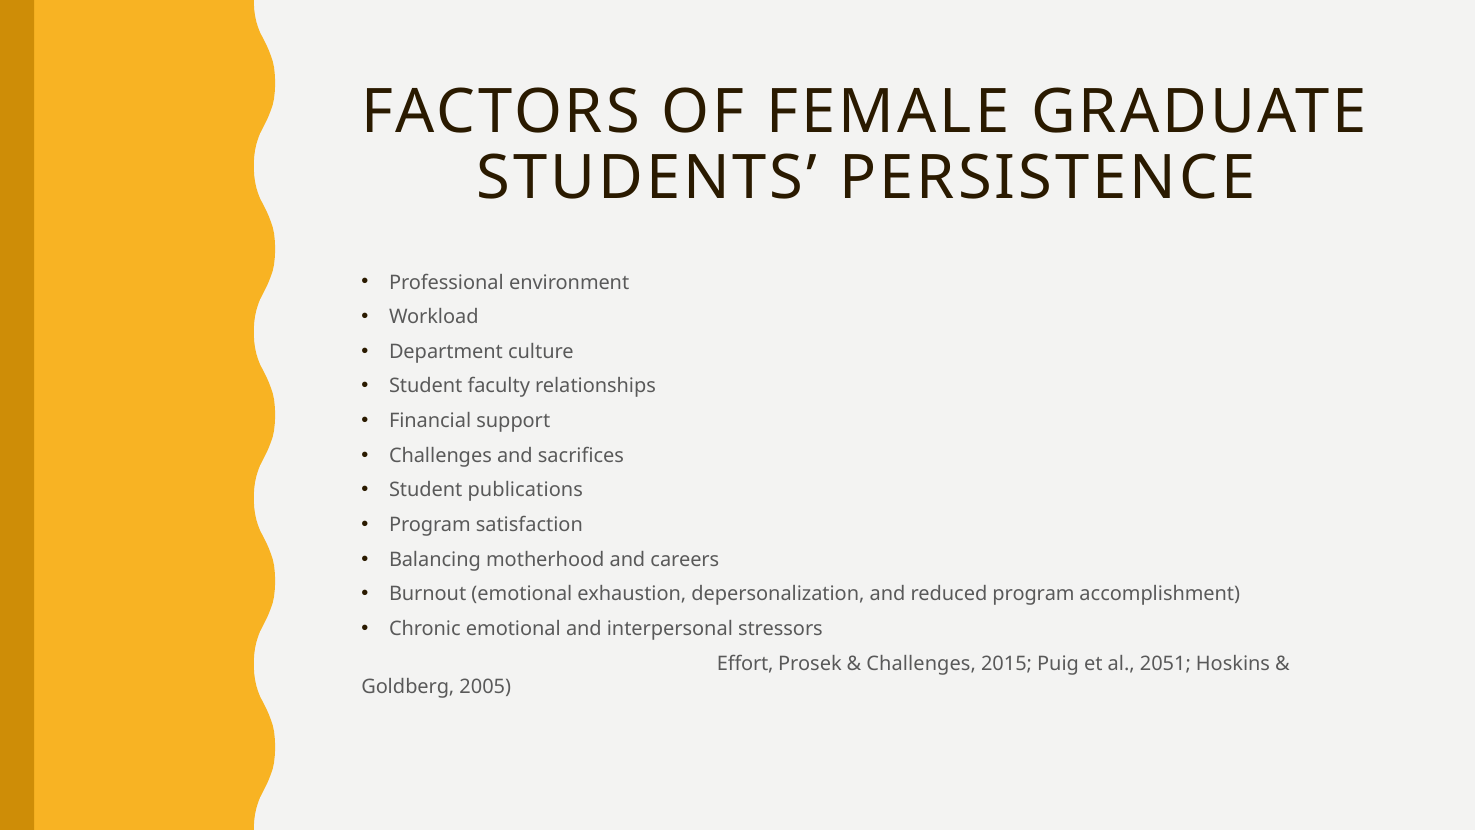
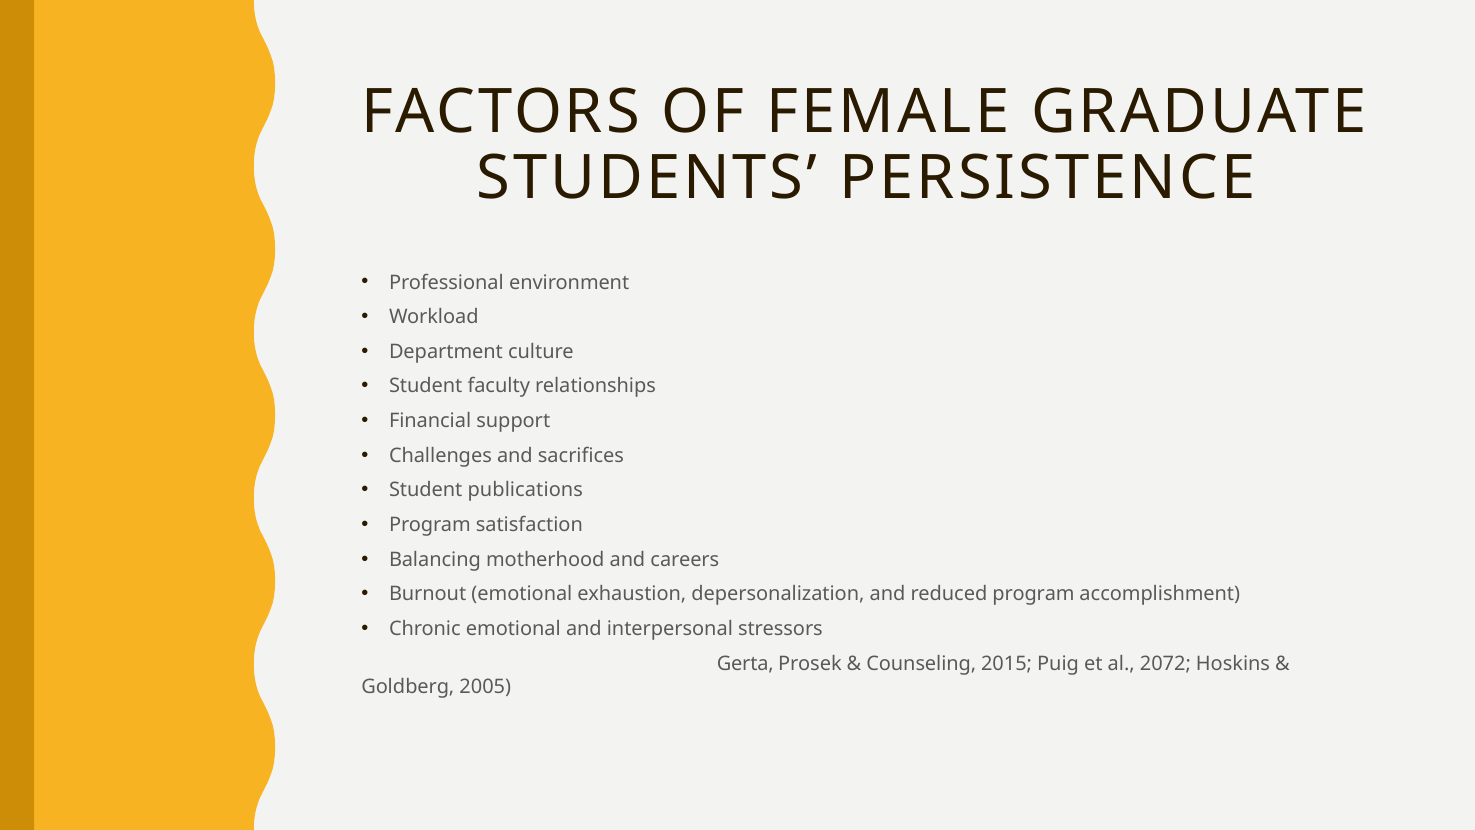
Effort: Effort -> Gerta (745, 663)
Challenges: Challenges -> Counseling (921, 663)
2051: 2051 -> 2072 (1165, 663)
